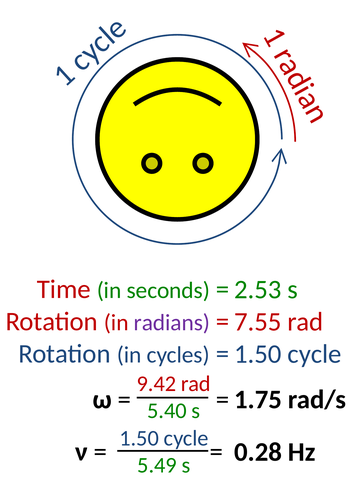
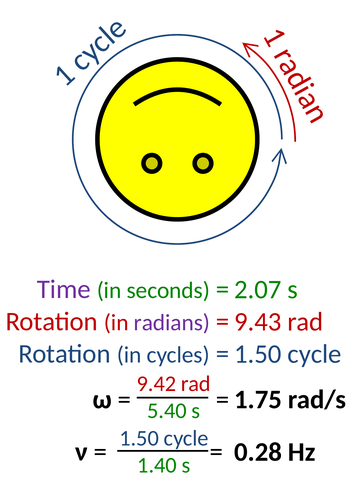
Time colour: red -> purple (64, 289)
2.53: 2.53 -> 2.07 (258, 289)
7.55: 7.55 -> 9.43 (258, 322)
5.49: 5.49 -> 1.40 (157, 465)
